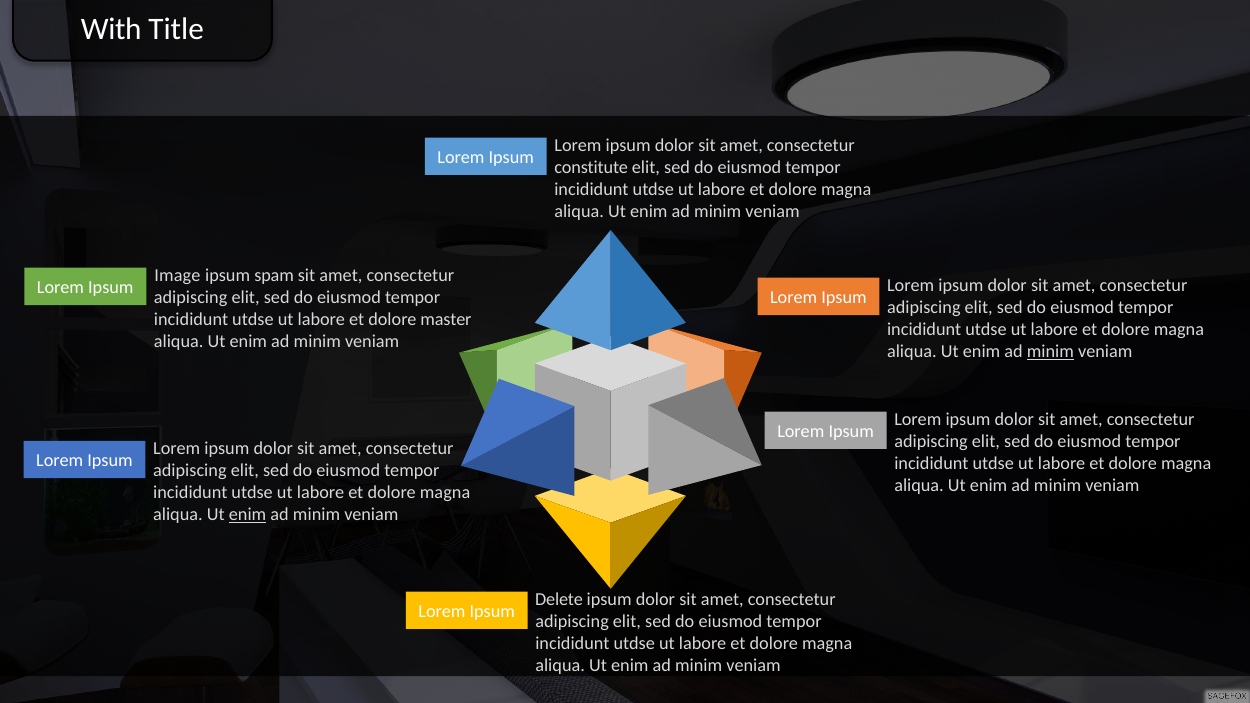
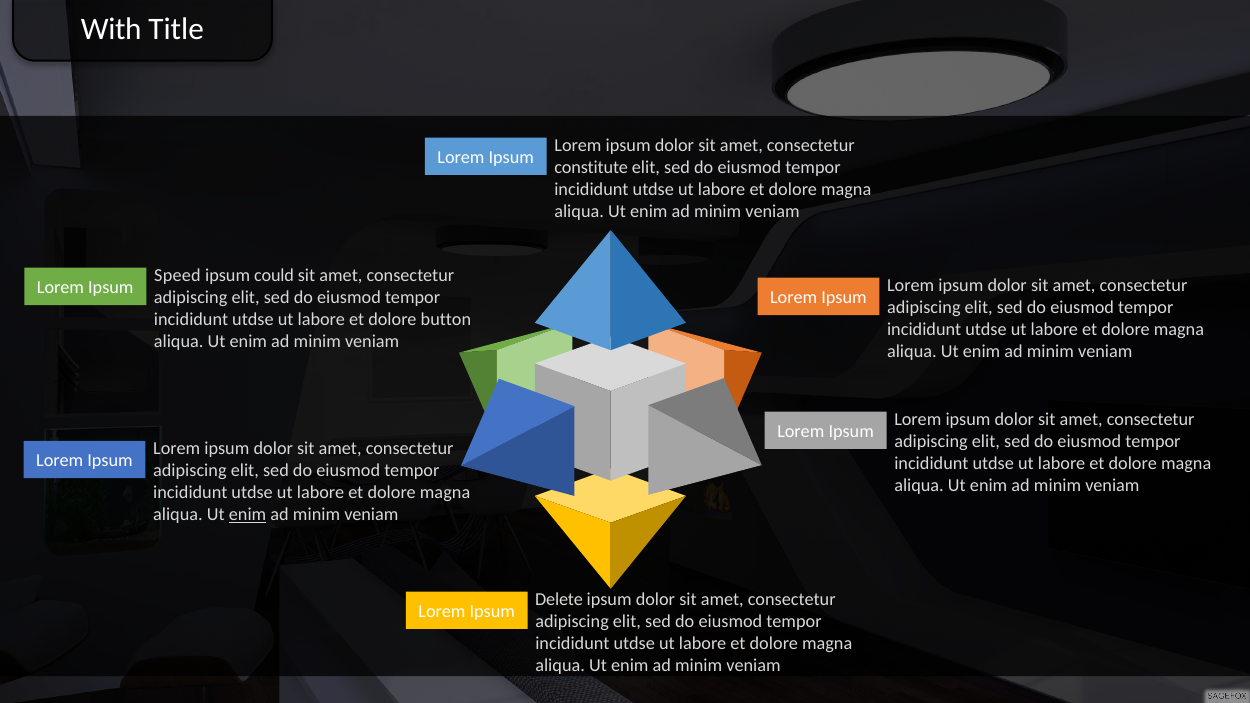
Image: Image -> Speed (177, 276)
spam: spam -> could (274, 276)
master: master -> button (446, 319)
minim underline: present -> none (1050, 351)
